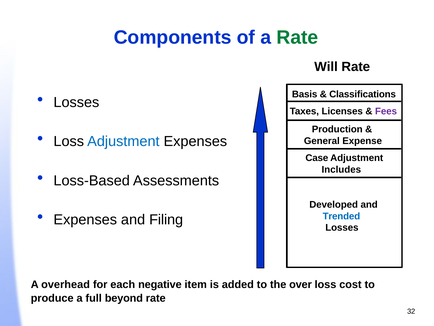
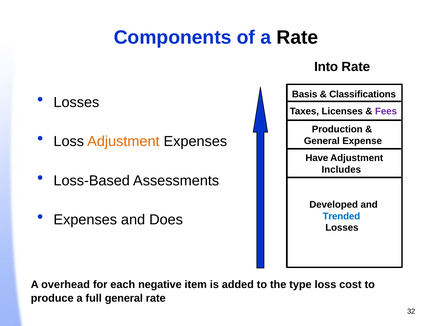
Rate colour: green -> black (297, 38)
Will: Will -> Into (326, 67)
Adjustment colour: blue -> orange (123, 141)
Case: Case -> Have (317, 158)
Filing: Filing -> Does (166, 219)
over: over -> type (300, 284)
full beyond: beyond -> general (124, 298)
